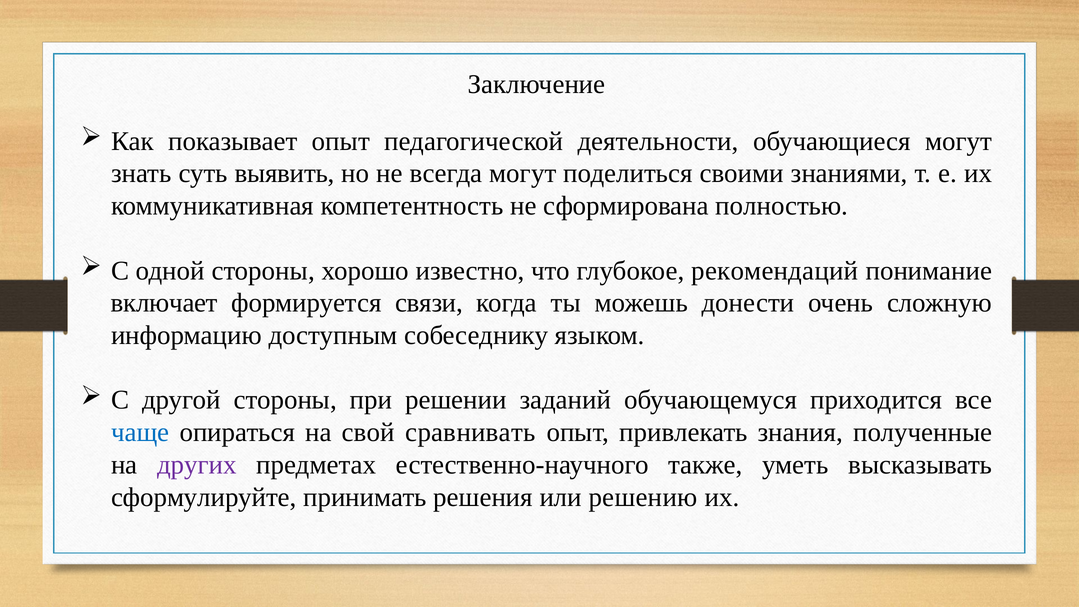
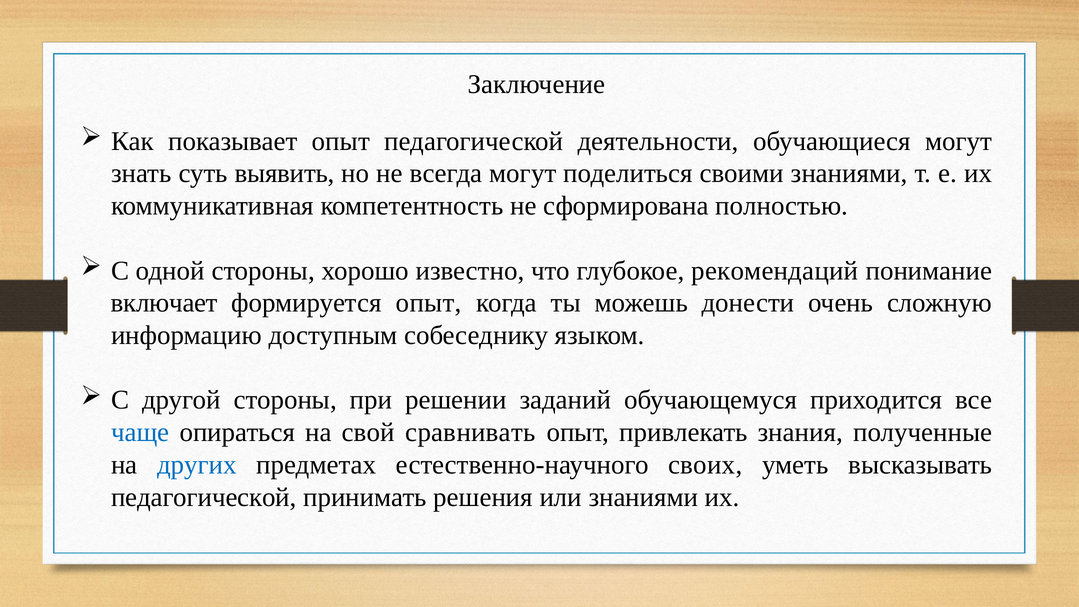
формируется связи: связи -> опыт (429, 303)
других colour: purple -> blue (197, 465)
также: также -> своих (705, 465)
сформулируйте: сформулируйте -> педагогической (204, 497)
или решению: решению -> знаниями (643, 497)
